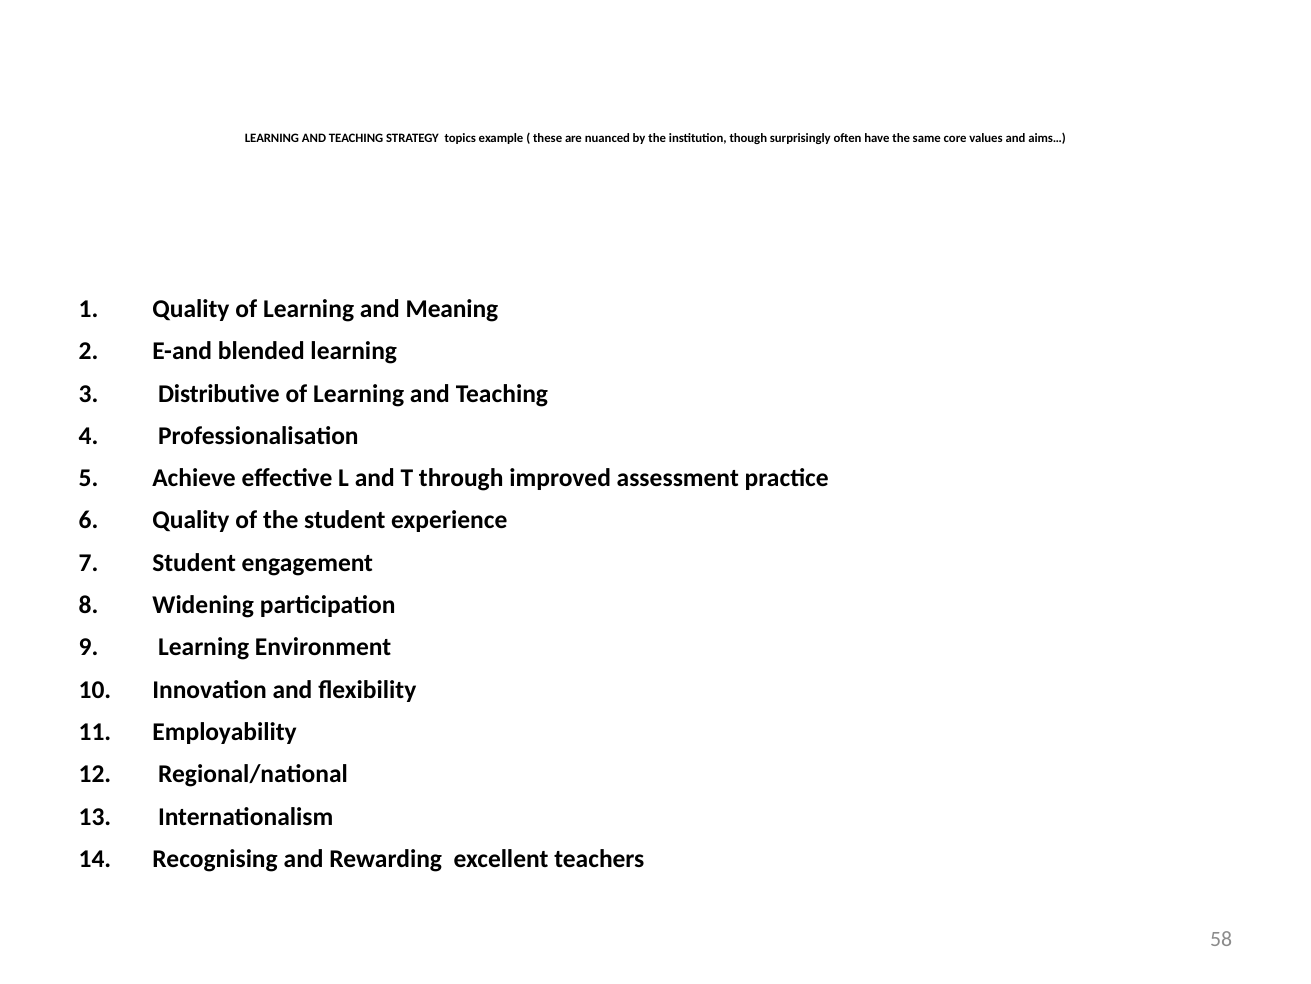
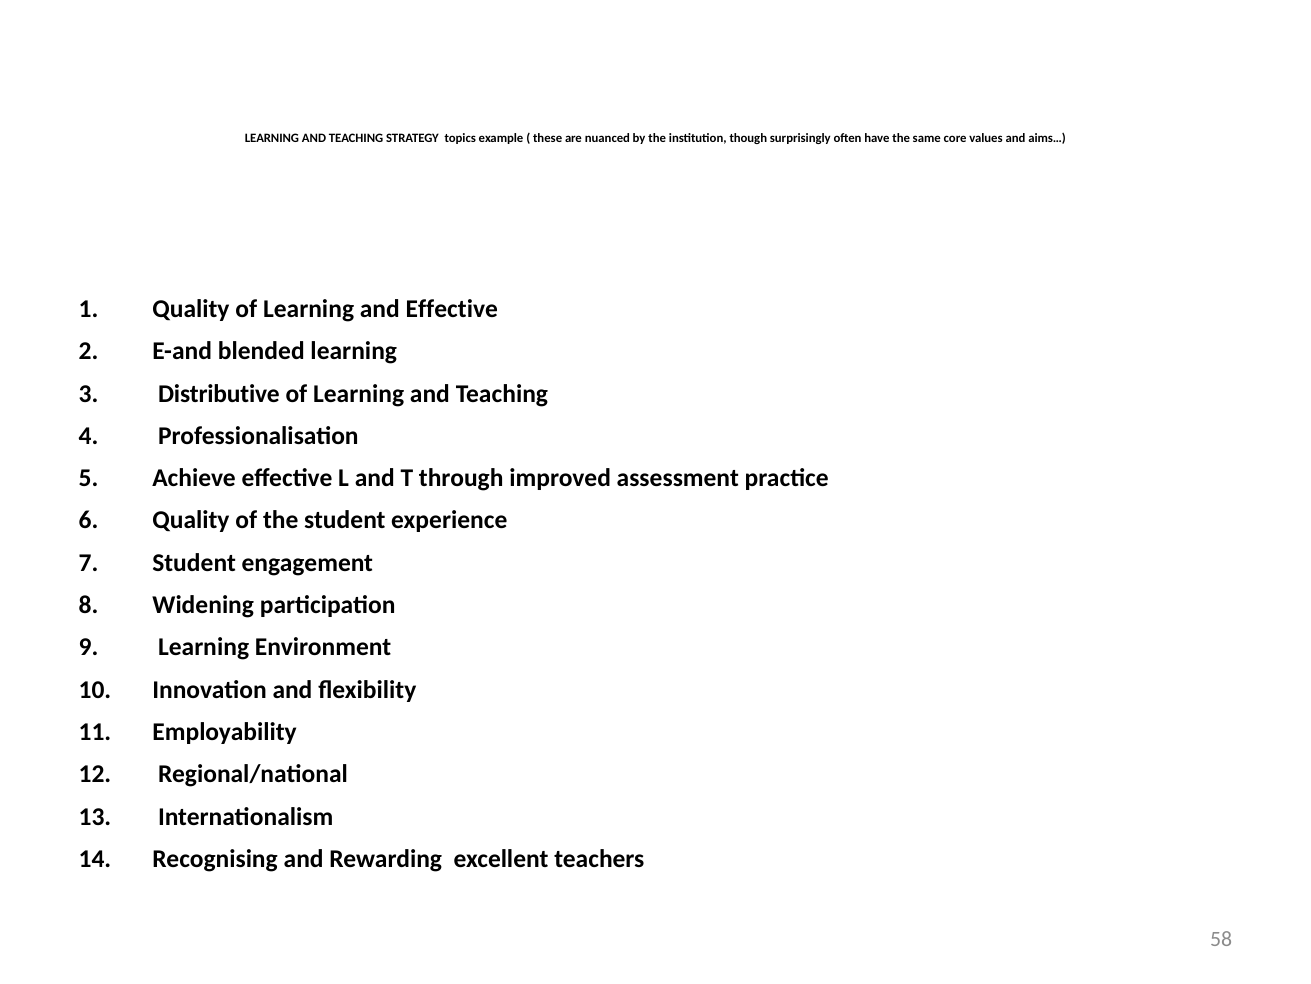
and Meaning: Meaning -> Effective (452, 309)
